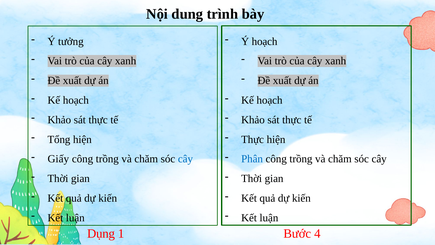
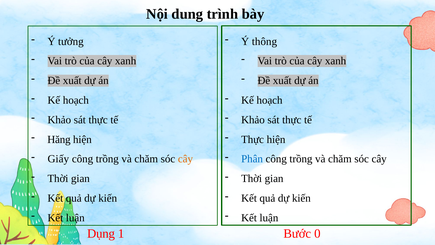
Ý hoạch: hoạch -> thông (264, 41)
Tổng: Tổng -> Hăng (59, 139)
cây colour: blue -> orange (185, 159)
4: 4 -> 0 (317, 233)
